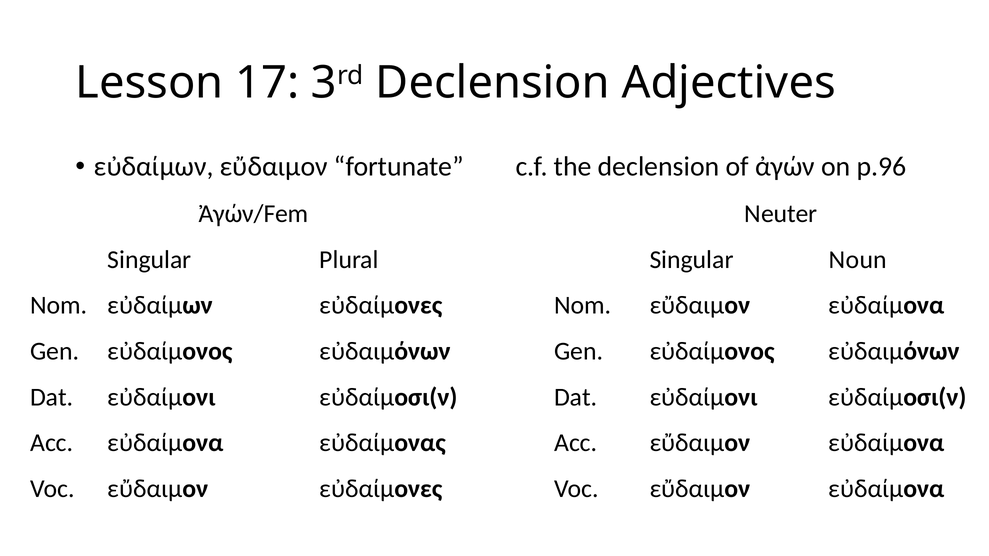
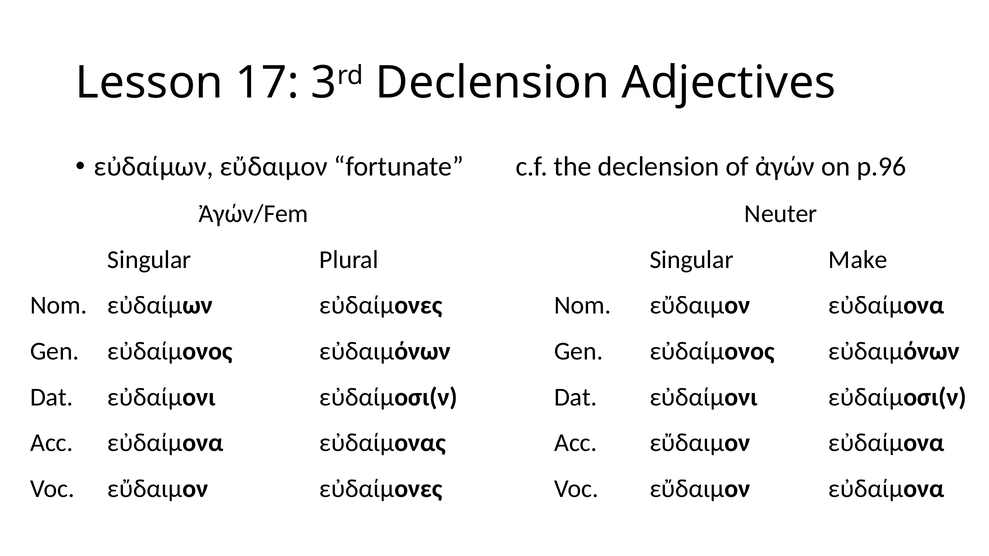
Noun: Noun -> Make (858, 260)
